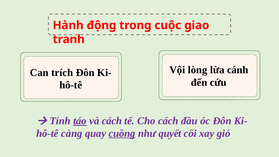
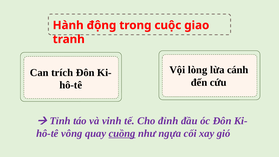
táo underline: present -> none (80, 121)
và cách: cách -> vinh (112, 121)
Cho cách: cách -> đỉnh (168, 121)
càng: càng -> vông (72, 133)
quyết: quyết -> ngựa (170, 133)
